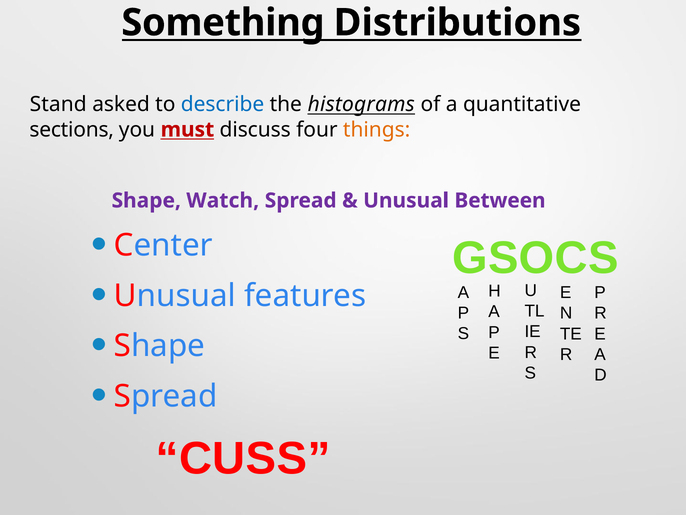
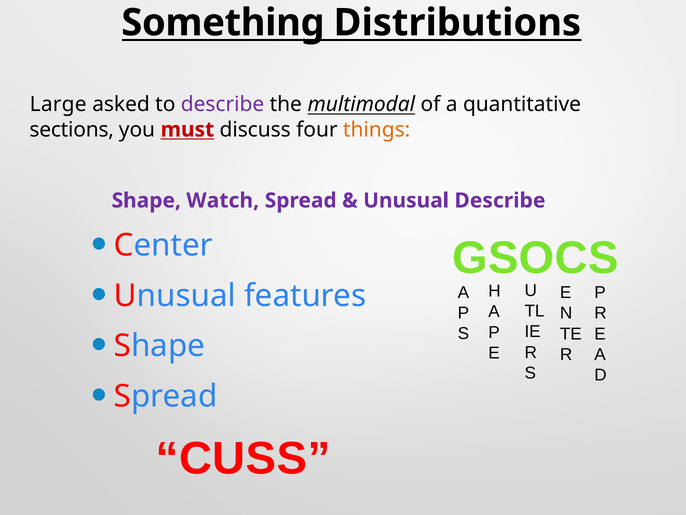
Stand: Stand -> Large (58, 104)
describe colour: blue -> purple (223, 104)
histograms: histograms -> multimodal (361, 104)
Unusual Between: Between -> Describe (500, 200)
